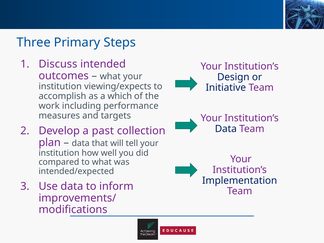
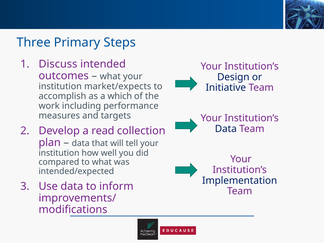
viewing/expects: viewing/expects -> market/expects (118, 86)
past: past -> read (103, 131)
